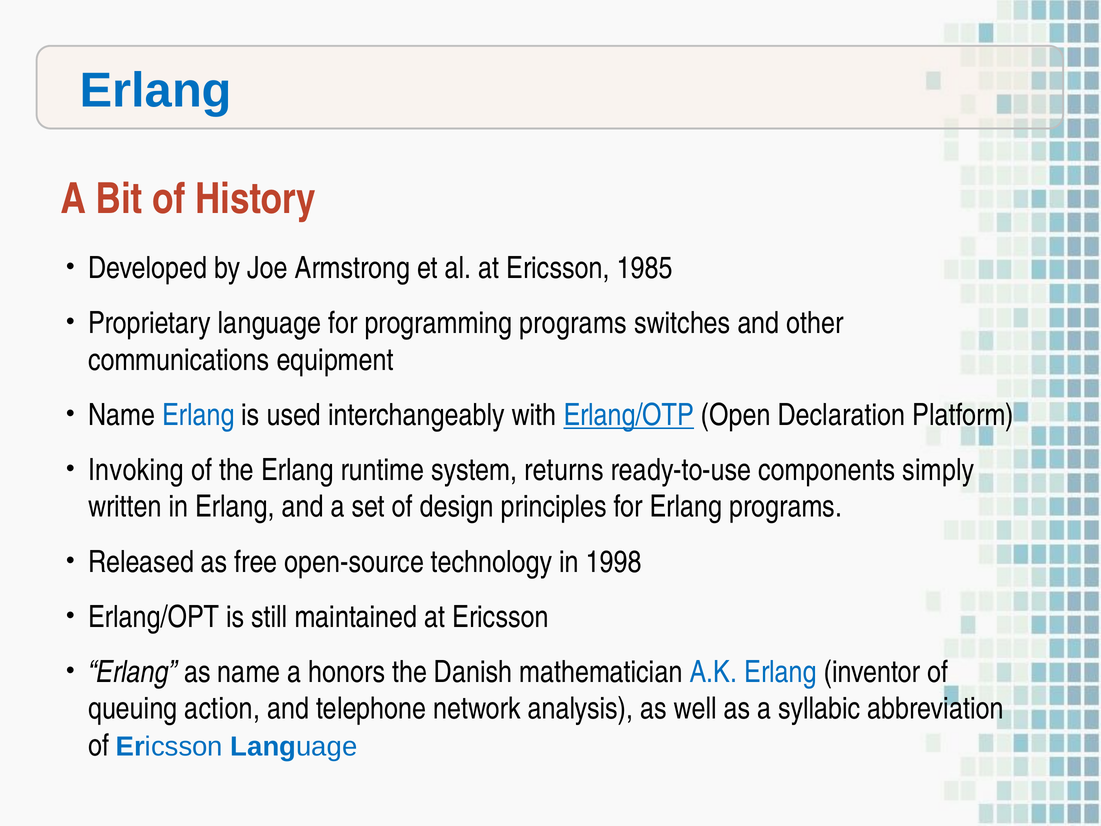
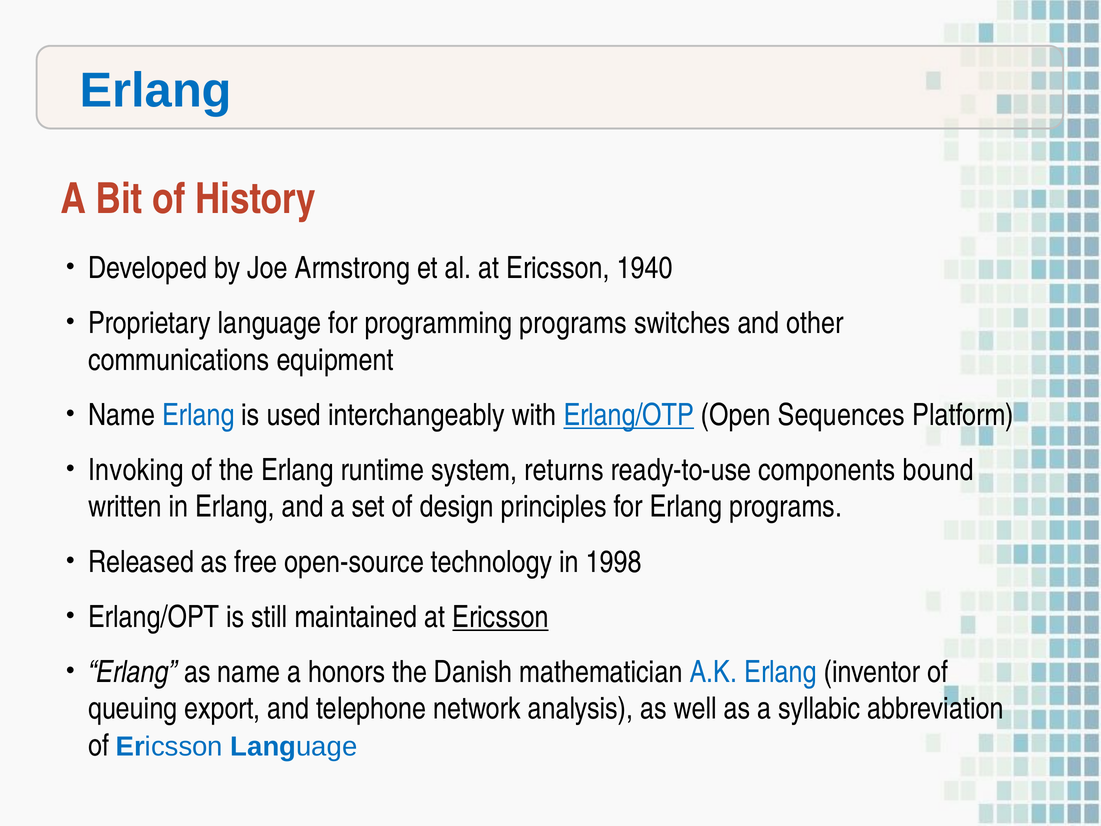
1985: 1985 -> 1940 (645, 268)
Declaration: Declaration -> Sequences (841, 415)
simply: simply -> bound (938, 470)
Ericsson underline: none -> present (500, 617)
action: action -> export (222, 709)
